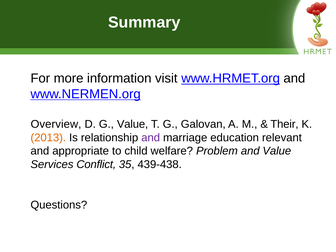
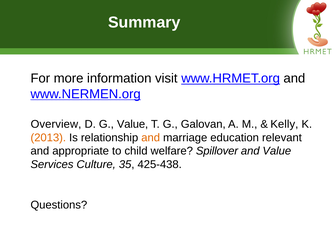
Their: Their -> Kelly (284, 124)
and colour: purple -> orange (151, 138)
Problem: Problem -> Spillover (217, 151)
Conflict: Conflict -> Culture (96, 164)
439-438: 439-438 -> 425-438 (160, 164)
